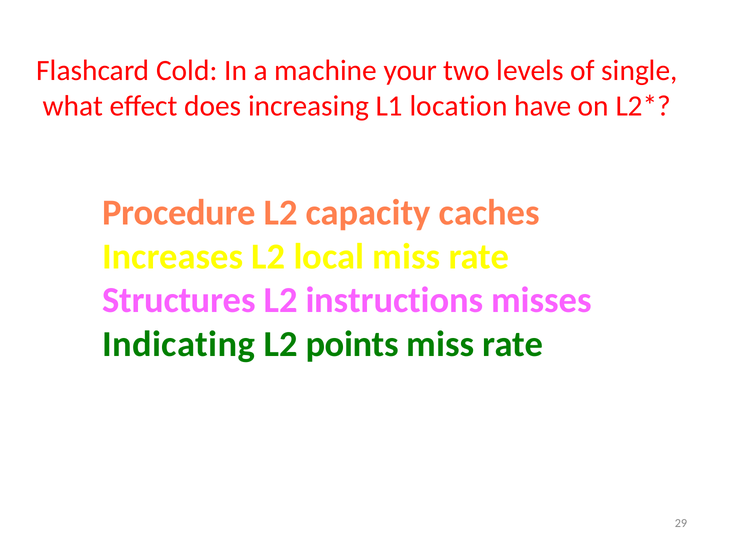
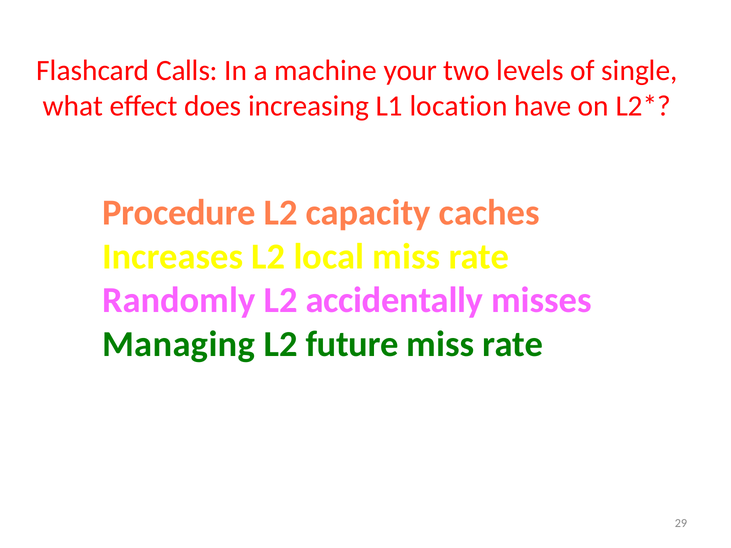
Cold: Cold -> Calls (187, 71)
Structures: Structures -> Randomly (179, 300)
instructions: instructions -> accidentally (394, 300)
Indicating: Indicating -> Managing (179, 344)
points: points -> future (352, 344)
